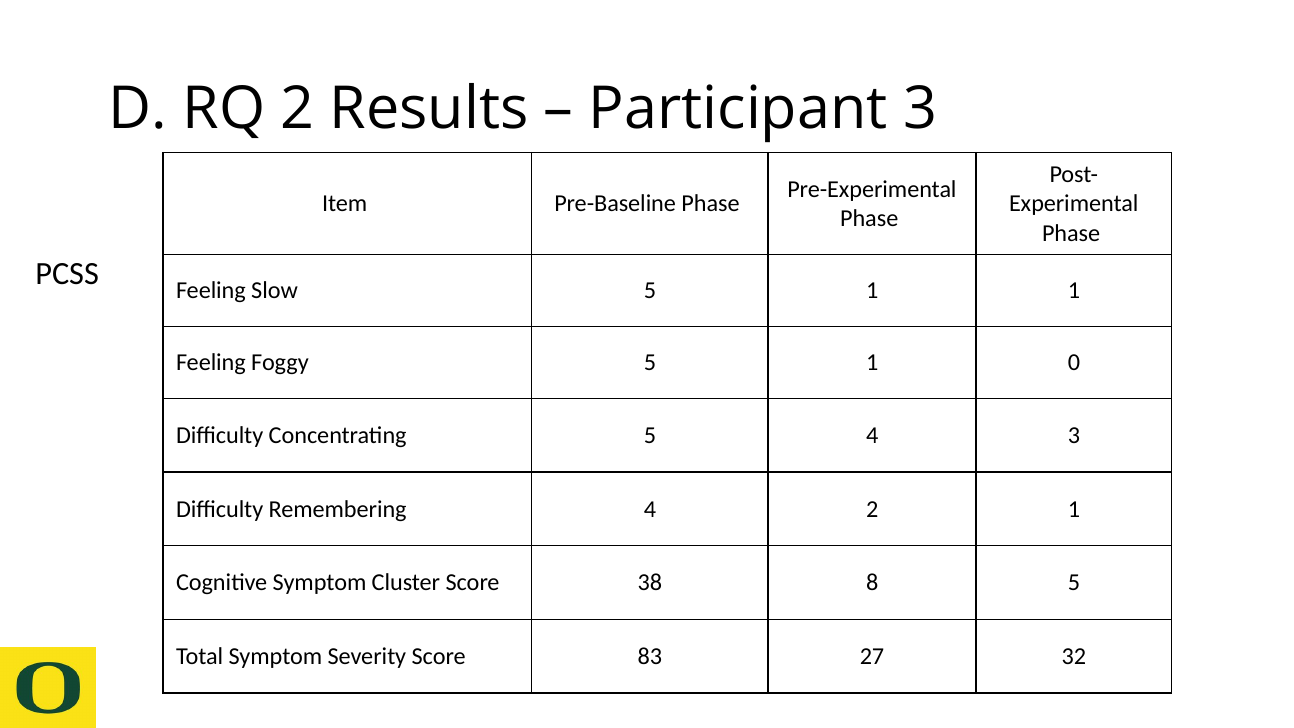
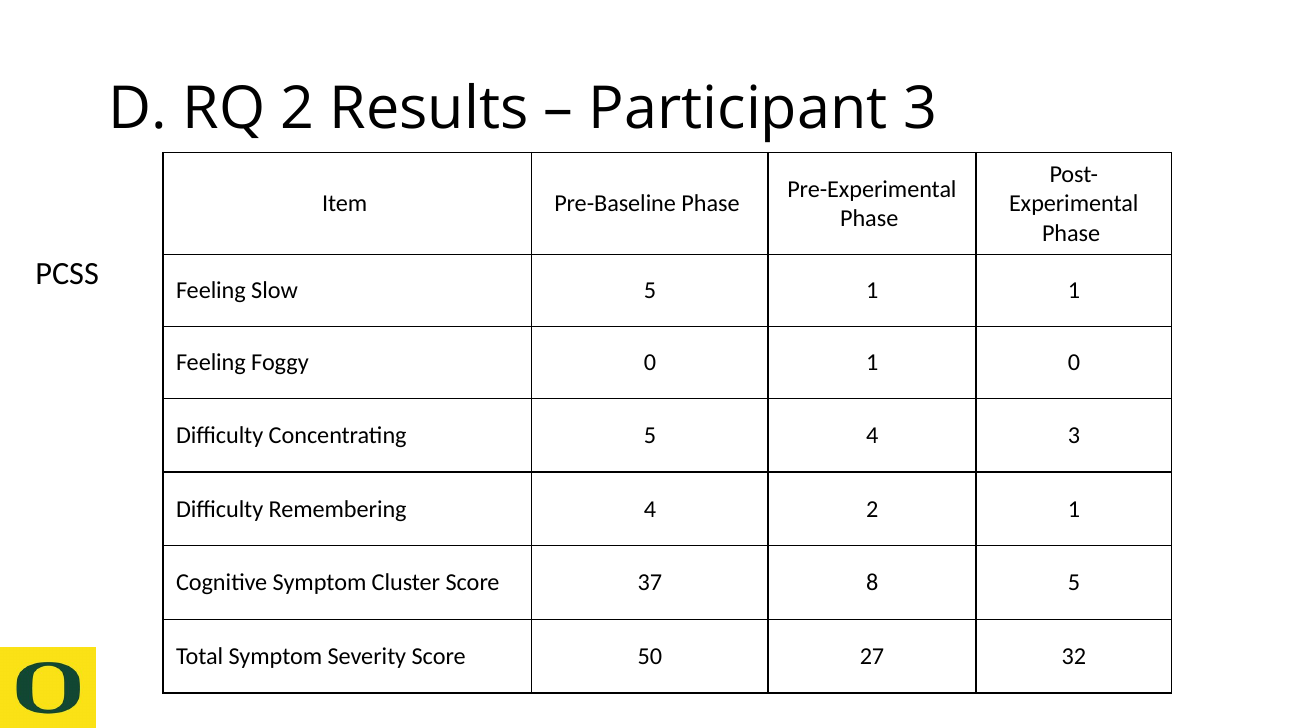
Foggy 5: 5 -> 0 (650, 363)
38: 38 -> 37 (650, 583)
83: 83 -> 50 (650, 656)
